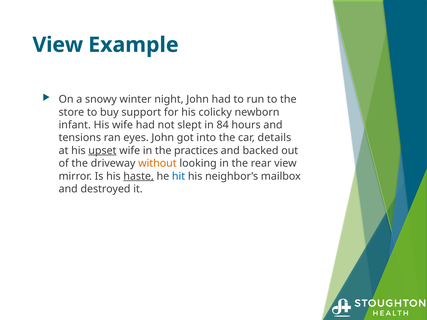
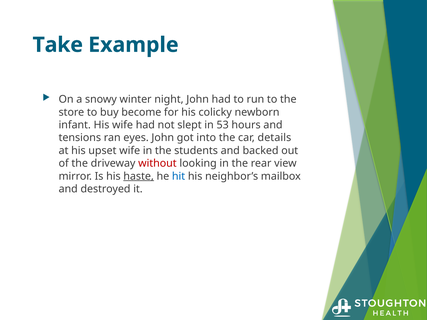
View: View -> Take (58, 45)
support: support -> become (141, 112)
84: 84 -> 53 (223, 125)
upset underline: present -> none (102, 151)
practices: practices -> students (196, 151)
without colour: orange -> red (157, 163)
